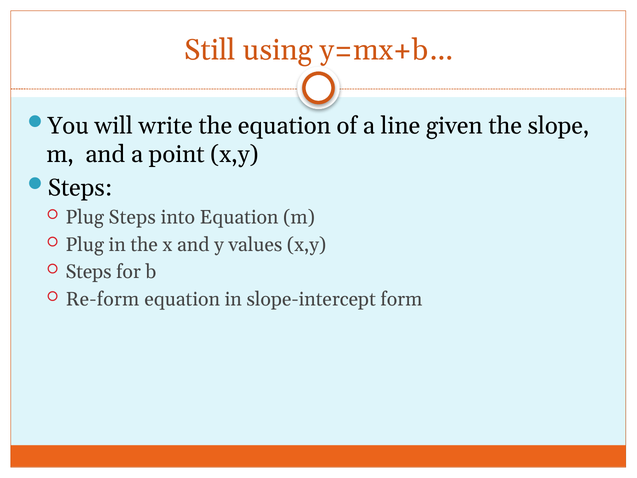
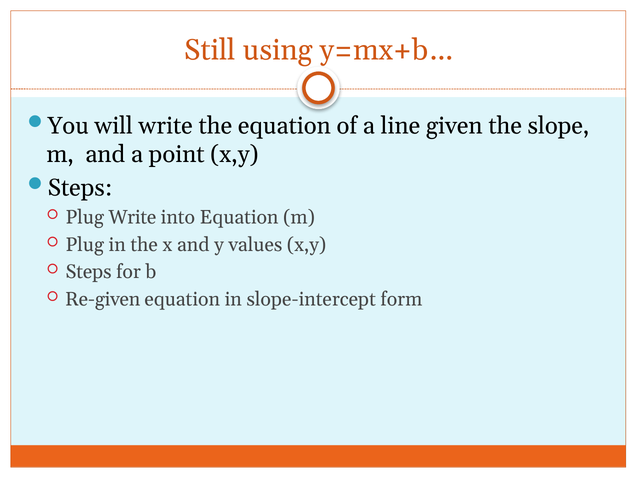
Plug Steps: Steps -> Write (132, 217)
Re-form: Re-form -> Re-given (103, 299)
